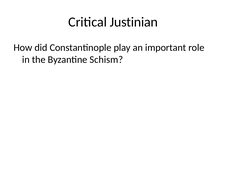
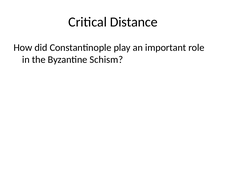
Justinian: Justinian -> Distance (134, 22)
